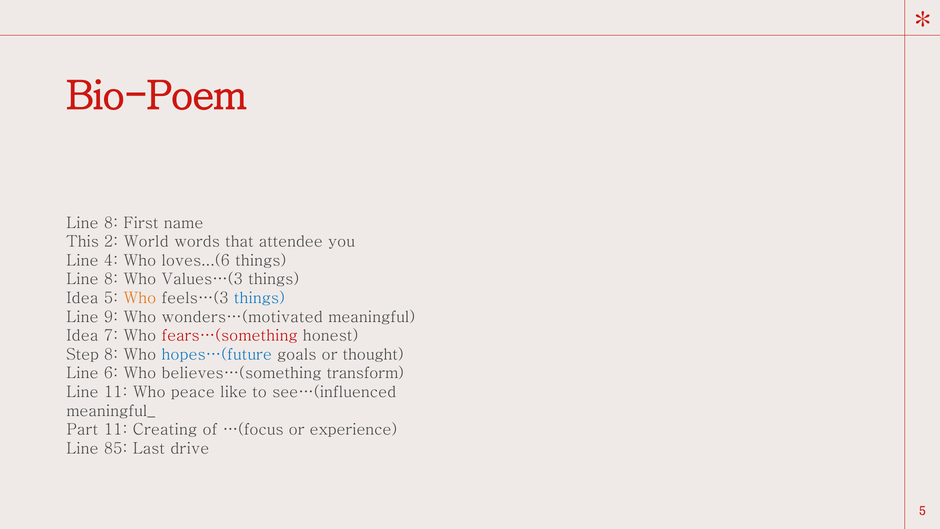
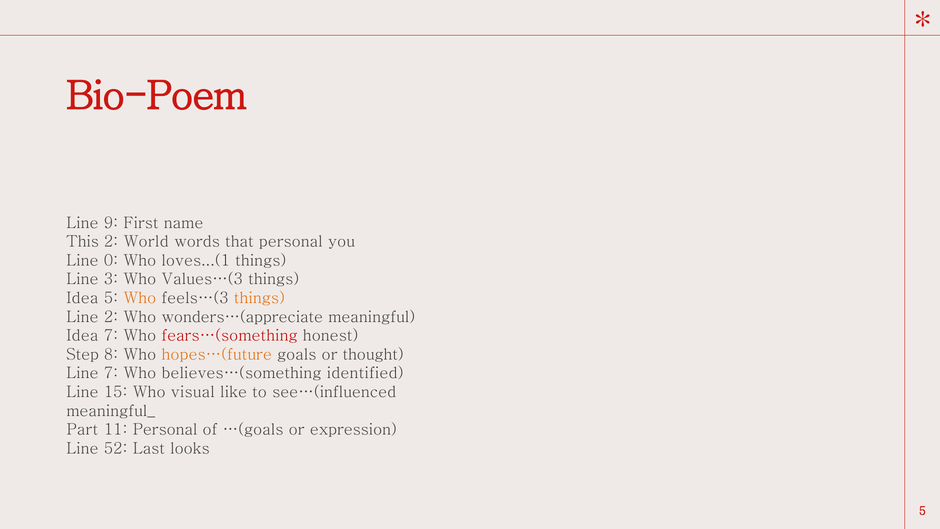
8: 8 -> 9 (111, 223)
that attendee: attendee -> personal (291, 242)
4: 4 -> 0 (111, 260)
loves...(6: loves...(6 -> loves...(1 (196, 260)
8: 8 -> 3 (111, 279)
things colour: blue -> orange (259, 298)
Line 9: 9 -> 2 (111, 317)
wonders…(motivated: wonders…(motivated -> wonders…(appreciate (242, 317)
hopes…(future colour: blue -> orange (217, 354)
Line 6: 6 -> 7 (111, 373)
transform: transform -> identified (365, 373)
Line 11: 11 -> 15 (116, 392)
peace: peace -> visual (193, 392)
11 Creating: Creating -> Personal (165, 430)
…(focus: …(focus -> …(goals (253, 430)
experience: experience -> expression (353, 430)
85: 85 -> 52 (116, 448)
drive: drive -> looks (190, 448)
